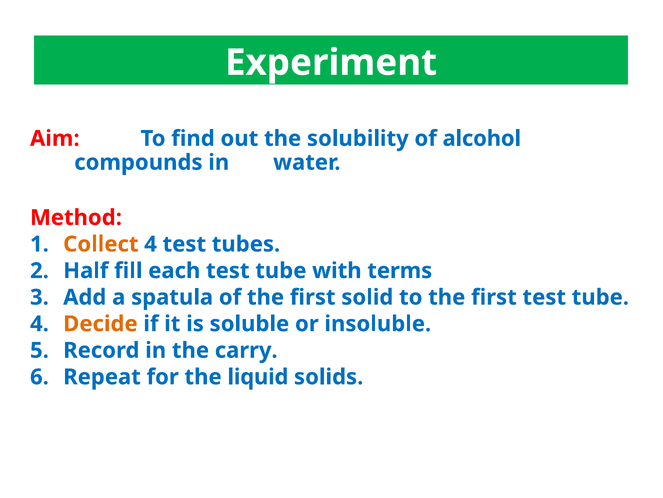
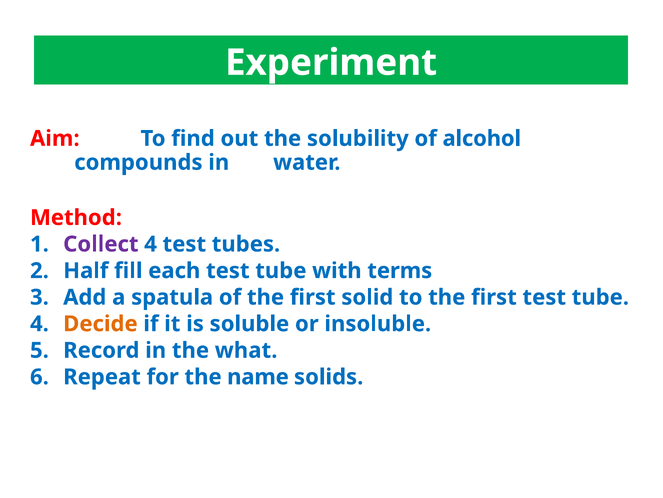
Collect colour: orange -> purple (101, 244)
carry: carry -> what (246, 350)
liquid: liquid -> name (258, 376)
